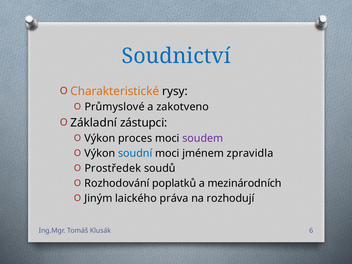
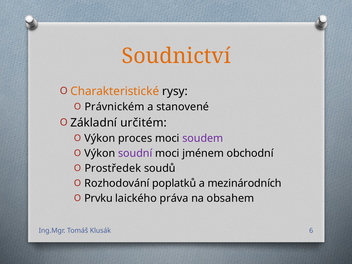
Soudnictví colour: blue -> orange (176, 56)
Průmyslové: Průmyslové -> Právnickém (115, 107)
zakotveno: zakotveno -> stanovené (183, 107)
zástupci: zástupci -> určitém (144, 123)
soudní colour: blue -> purple (135, 153)
zpravidla: zpravidla -> obchodní (250, 153)
Jiným: Jiným -> Prvku (99, 198)
rozhodují: rozhodují -> obsahem (230, 198)
